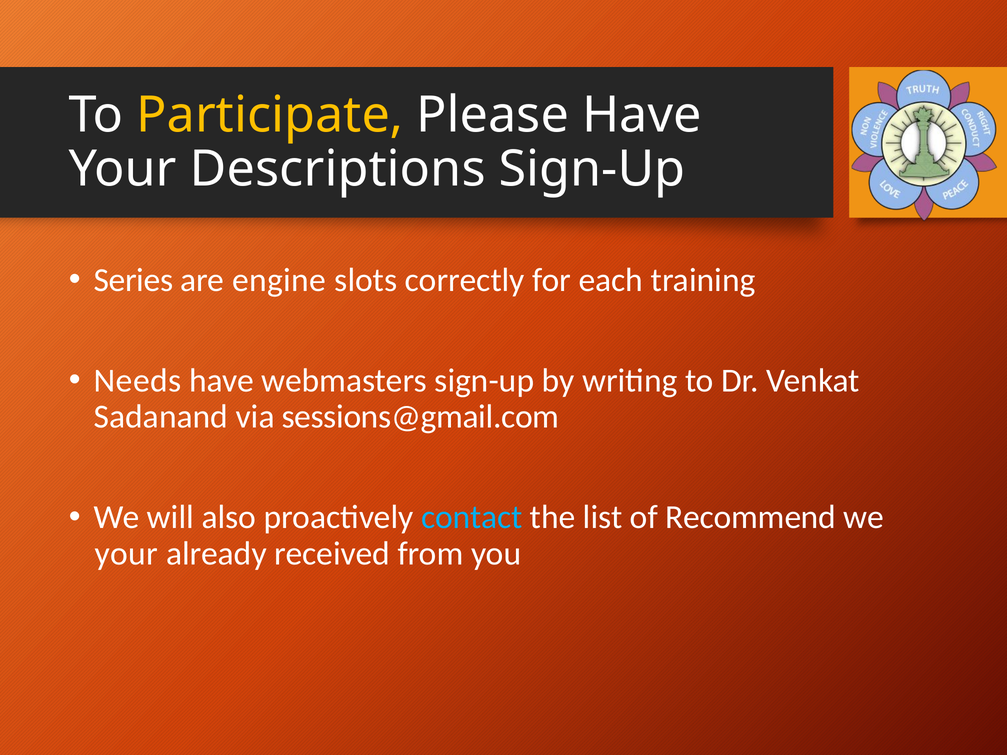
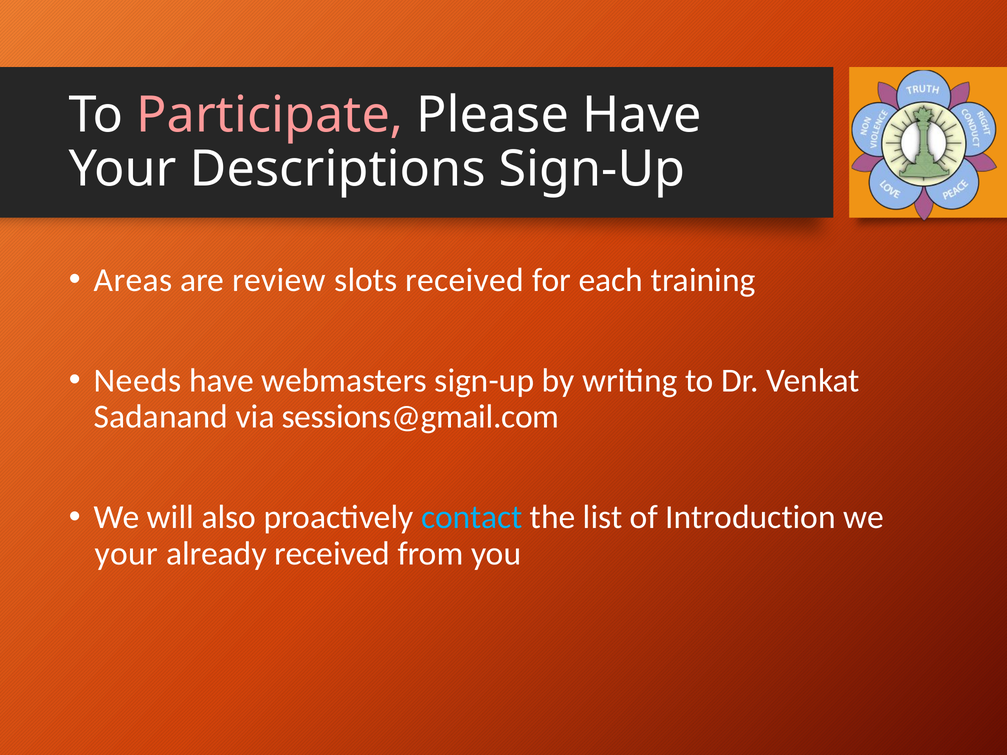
Participate colour: yellow -> pink (270, 115)
Series: Series -> Areas (133, 280)
engine: engine -> review (279, 280)
slots correctly: correctly -> received (464, 280)
Recommend: Recommend -> Introduction (751, 517)
